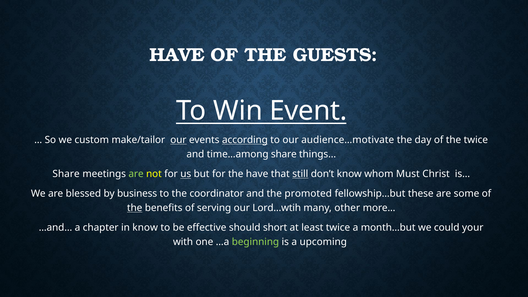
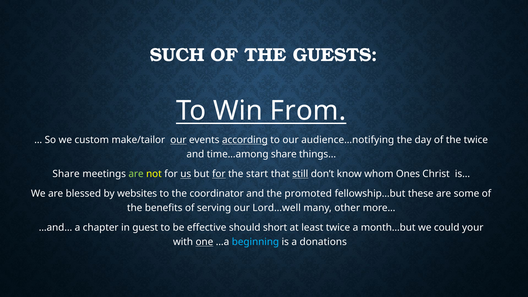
HAVE: HAVE -> SUCH (177, 55)
Event: Event -> From (308, 111)
audience…motivate: audience…motivate -> audience…notifying (348, 140)
for underline: none -> present (219, 174)
the have: have -> start (257, 174)
Must: Must -> Ones (408, 174)
business: business -> websites (137, 194)
the underline: present -> none (135, 208)
Lord…wtih: Lord…wtih -> Lord…well (277, 208)
in know: know -> guest (145, 228)
one underline: none -> present (204, 242)
beginning colour: light green -> light blue (255, 242)
upcoming: upcoming -> donations (323, 242)
